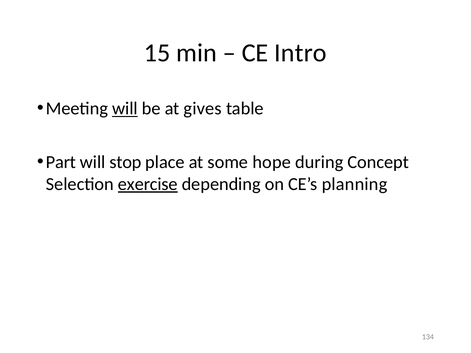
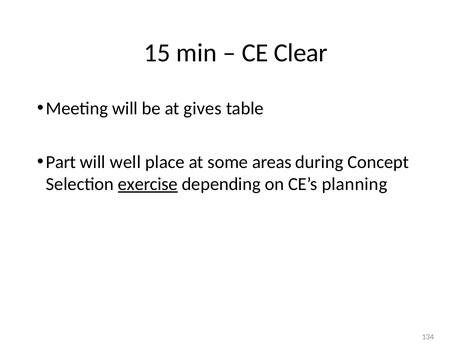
Intro: Intro -> Clear (301, 53)
will underline: present -> none (125, 109)
stop: stop -> well (125, 162)
hope: hope -> areas (272, 162)
